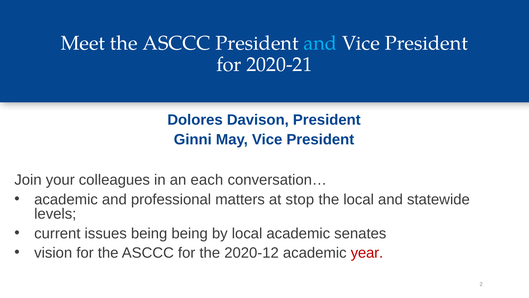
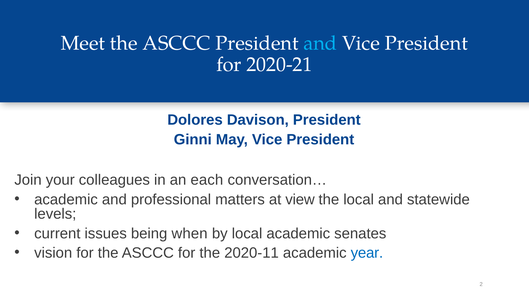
stop: stop -> view (300, 199)
being being: being -> when (190, 233)
2020-12: 2020-12 -> 2020-11 (252, 253)
year colour: red -> blue (367, 253)
